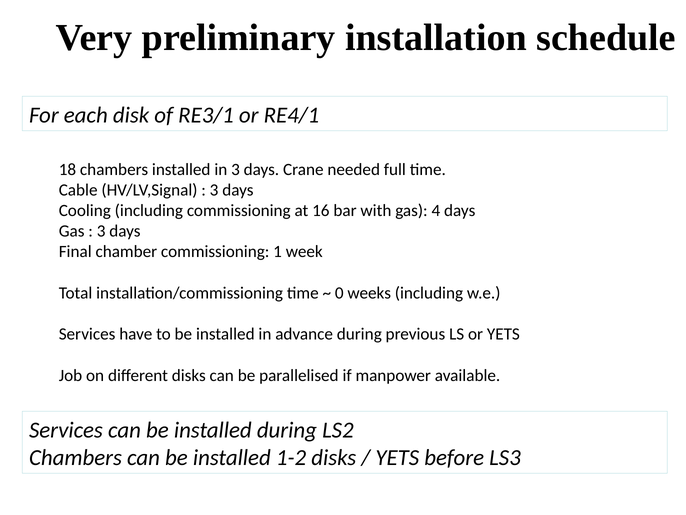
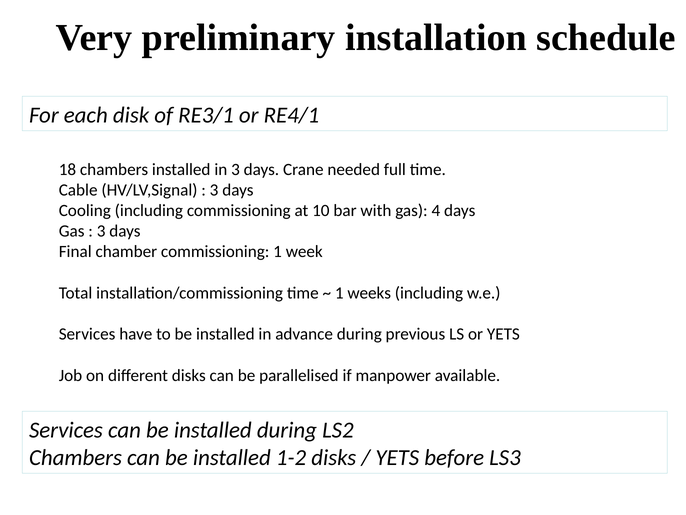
16: 16 -> 10 (321, 210)
0: 0 -> 1 (339, 293)
